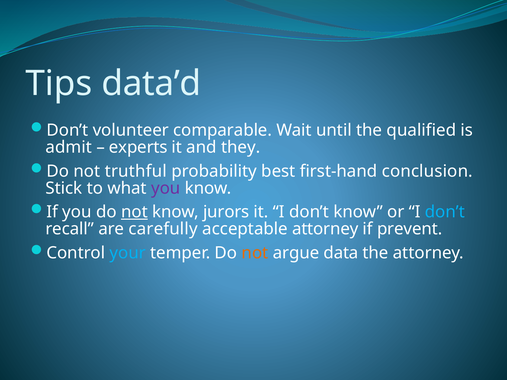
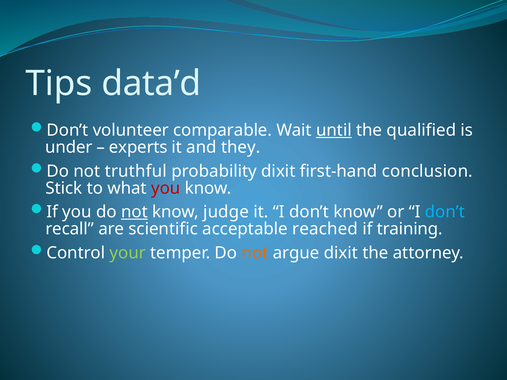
until underline: none -> present (334, 130)
admit: admit -> under (69, 147)
probability best: best -> dixit (278, 171)
you colour: purple -> red (166, 188)
jurors: jurors -> judge (226, 212)
carefully: carefully -> scientific (163, 229)
acceptable attorney: attorney -> reached (325, 229)
prevent: prevent -> training (410, 229)
your colour: light blue -> light green (128, 253)
argue data: data -> dixit (341, 253)
